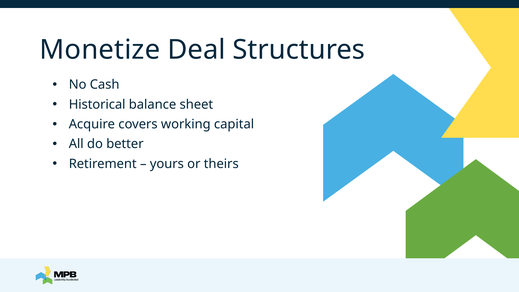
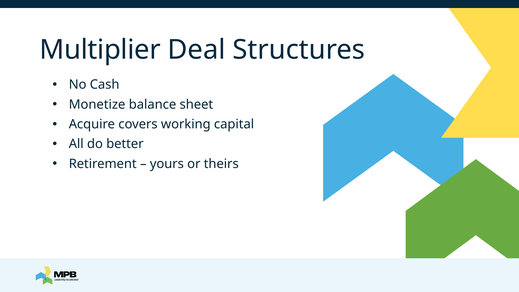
Monetize: Monetize -> Multiplier (100, 50)
Historical: Historical -> Monetize (97, 104)
